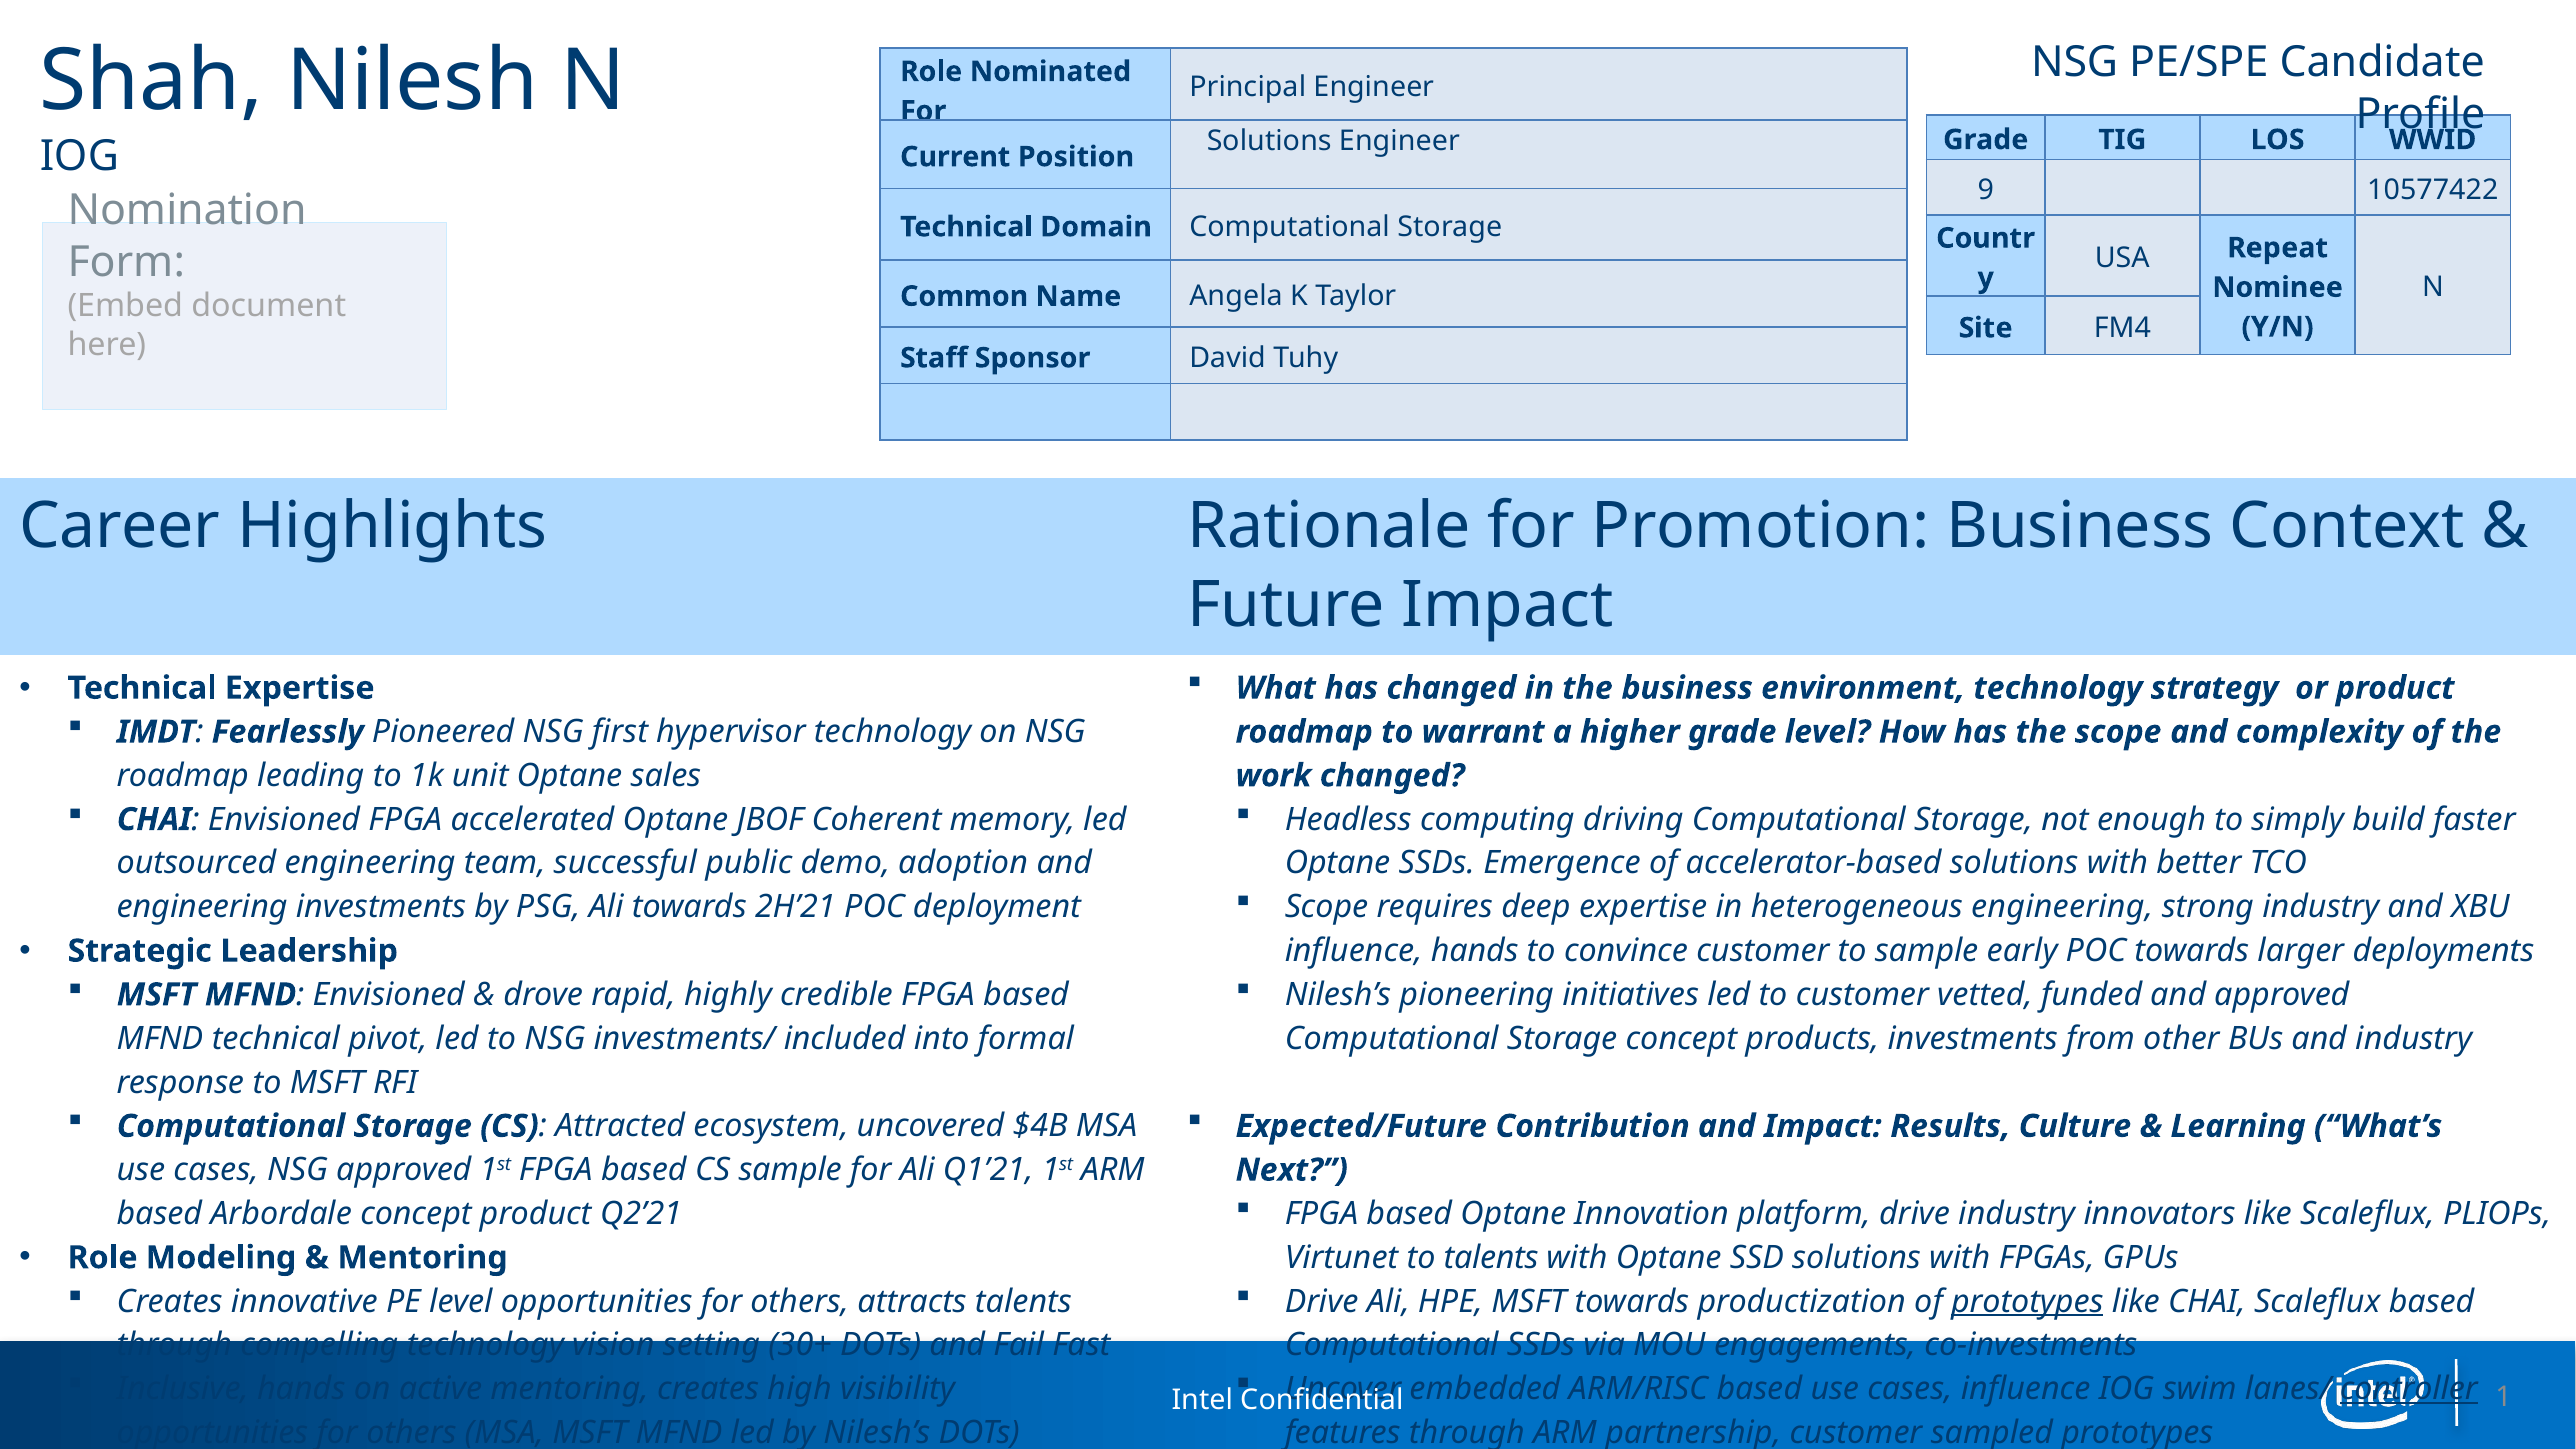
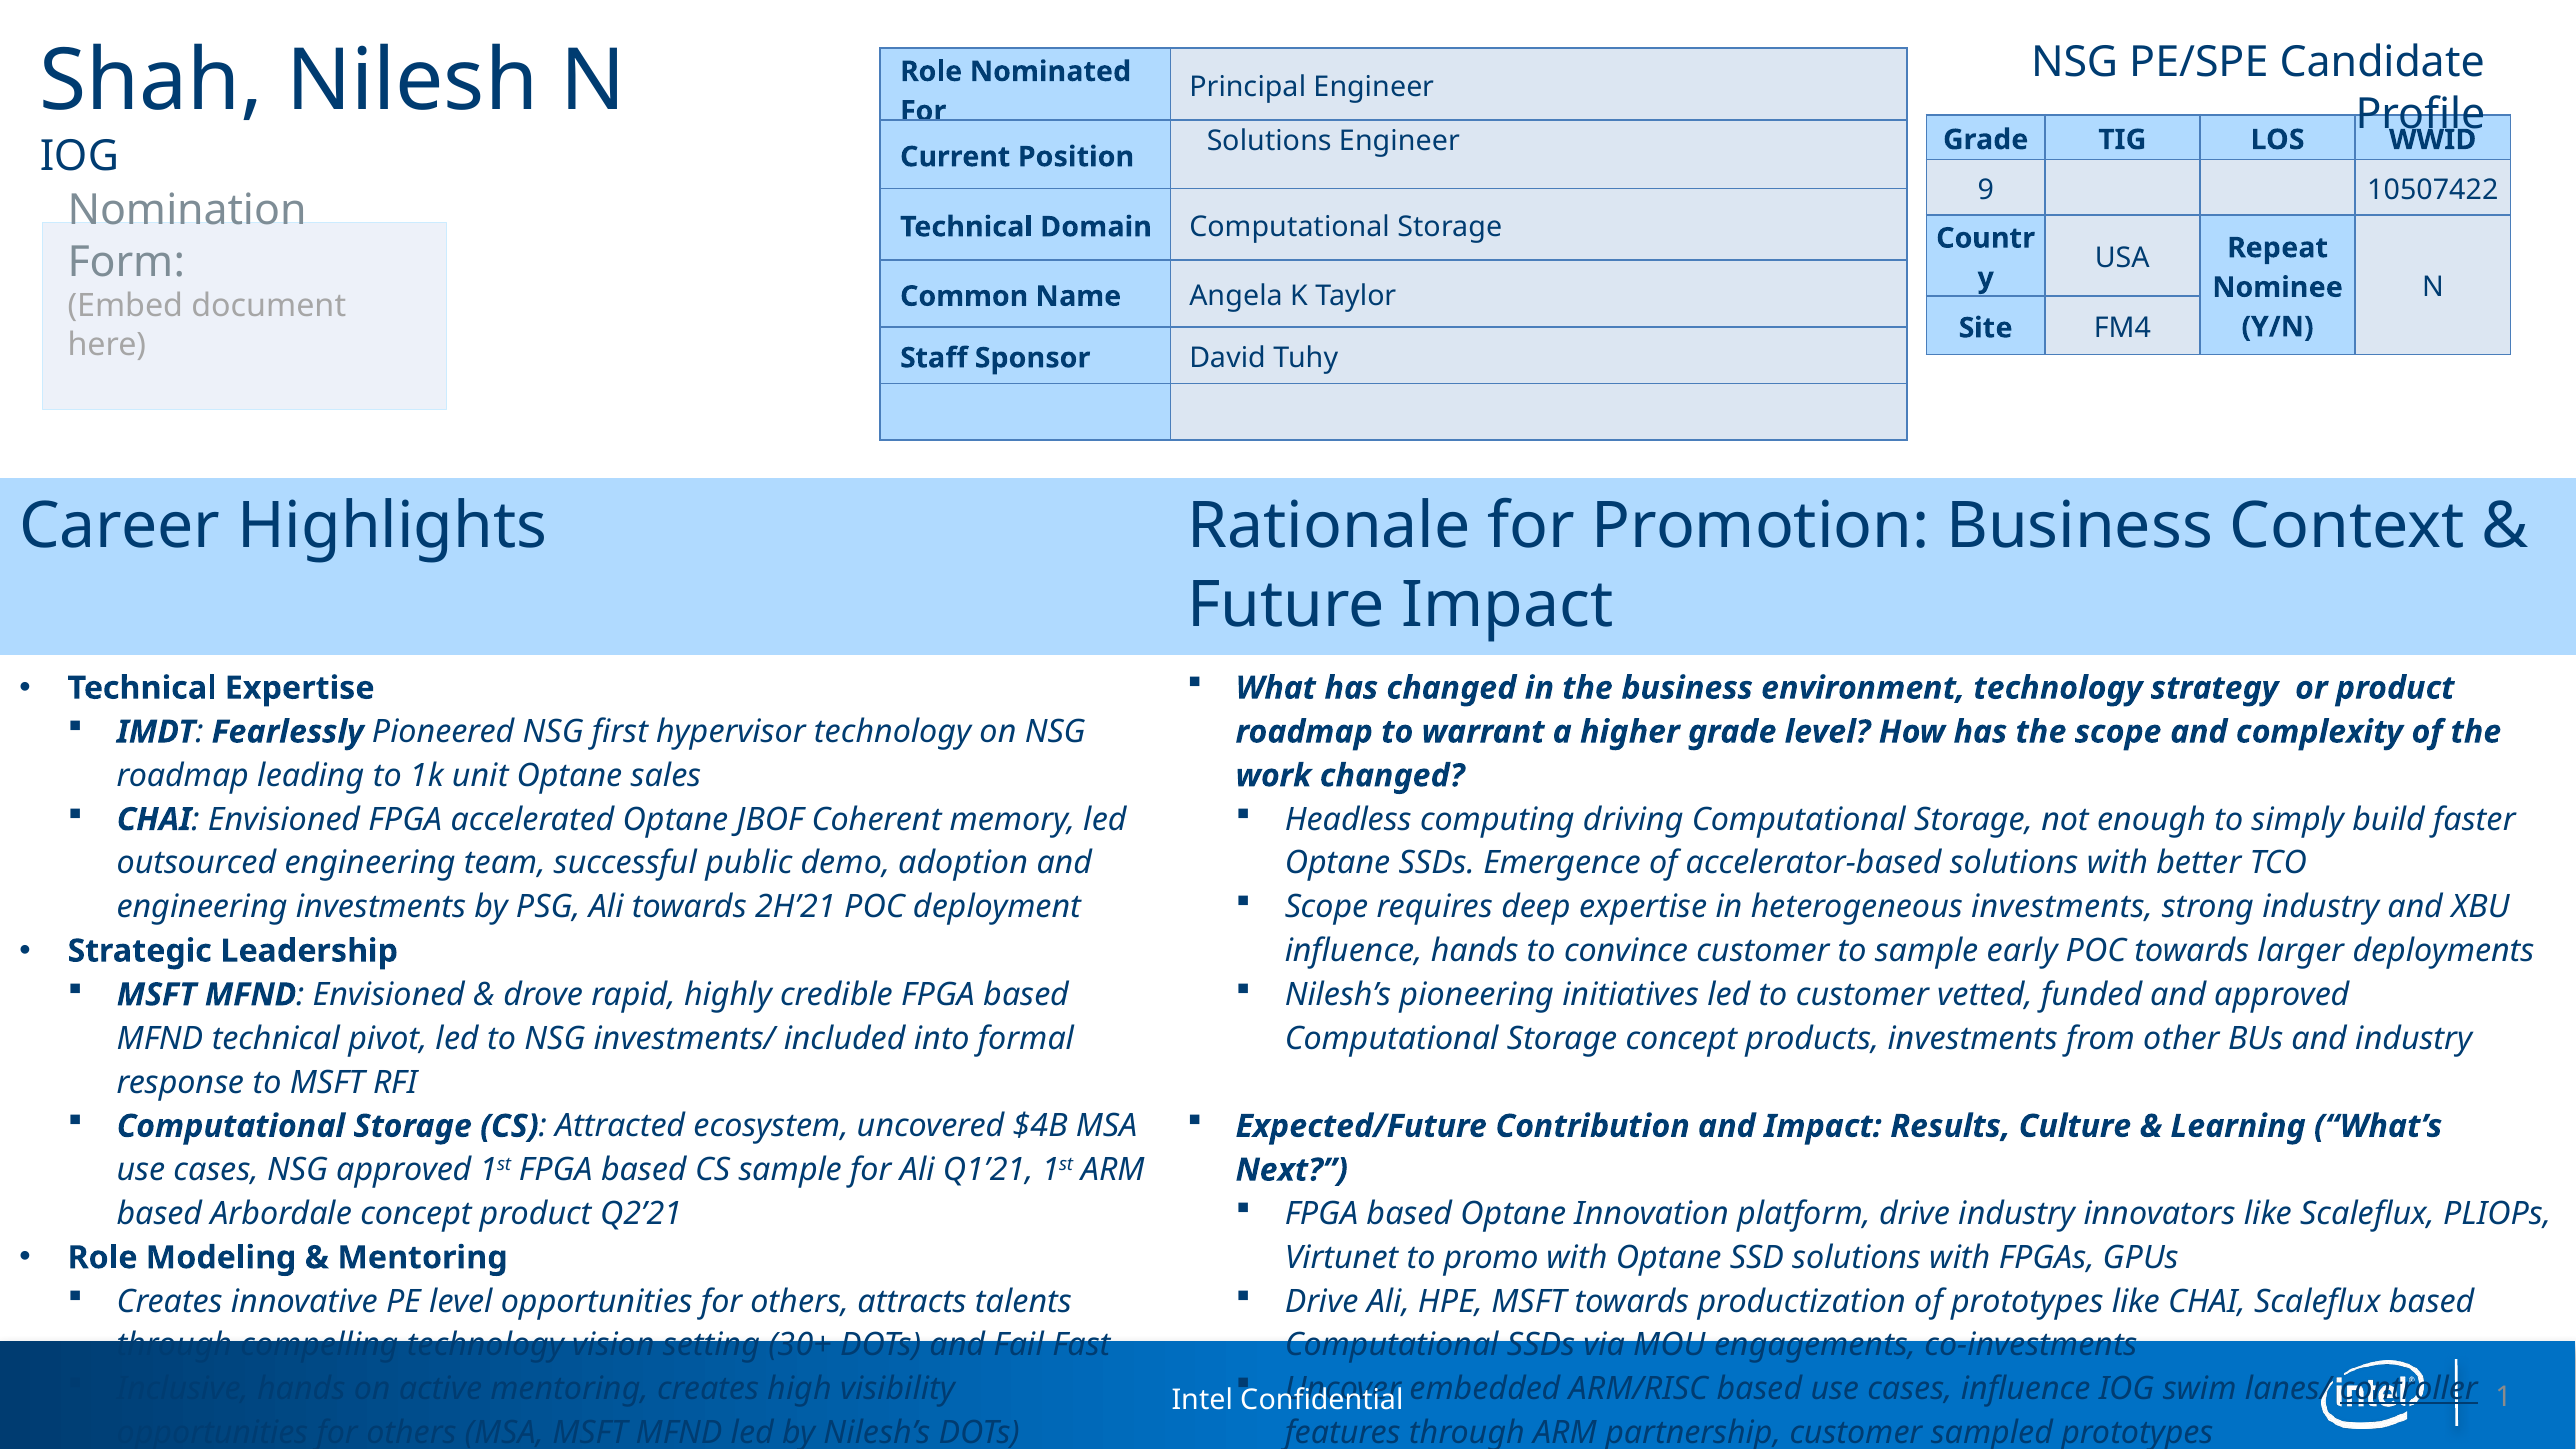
10577422: 10577422 -> 10507422 (2433, 190)
heterogeneous engineering: engineering -> investments (2062, 907)
to talents: talents -> promo (1491, 1258)
prototypes underline: present -> none (2027, 1301)
